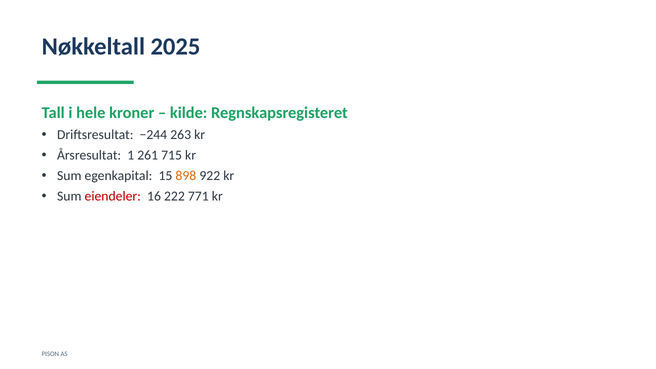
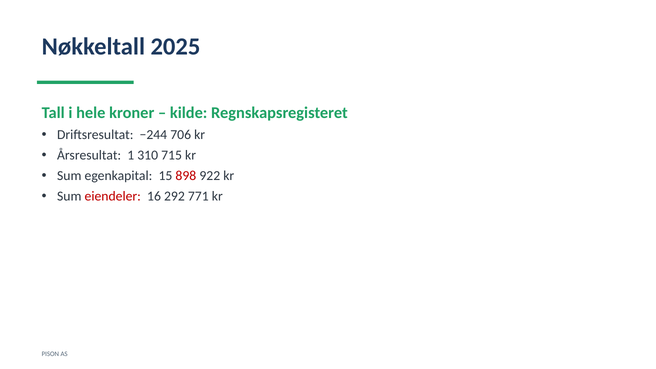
263: 263 -> 706 (181, 135)
261: 261 -> 310 (148, 155)
898 colour: orange -> red (186, 176)
222: 222 -> 292 (174, 196)
